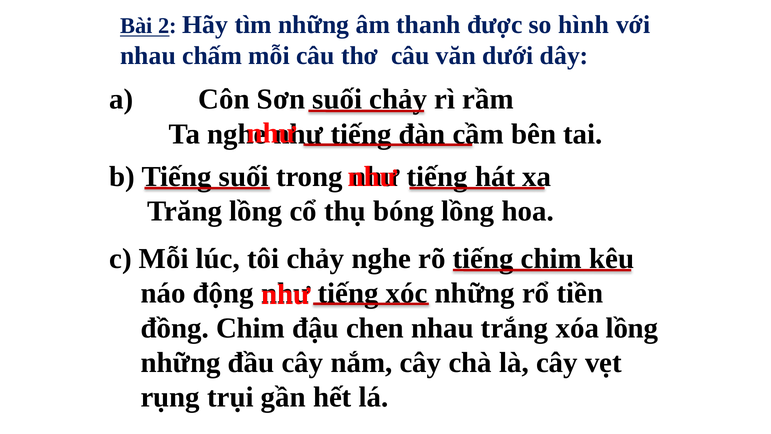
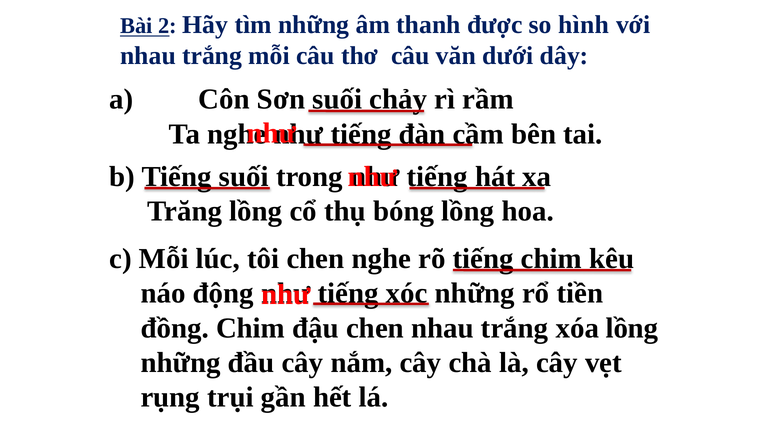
chấm: chấm -> trắng (212, 56)
tôi chảy: chảy -> chen (315, 258)
